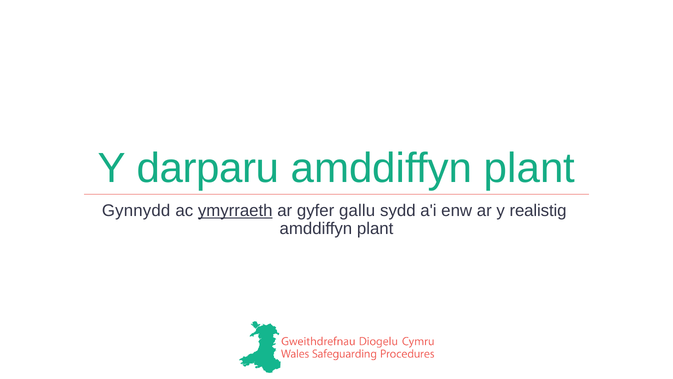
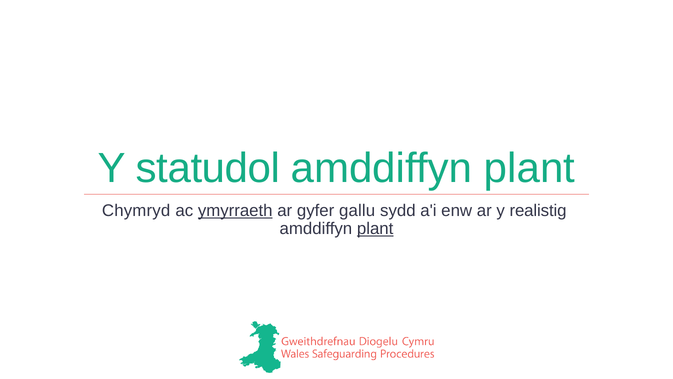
darparu: darparu -> statudol (208, 168)
Gynnydd: Gynnydd -> Chymryd (136, 210)
plant underline: none -> present (375, 229)
